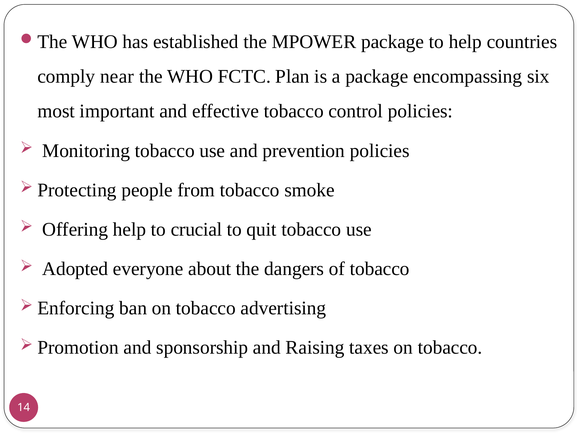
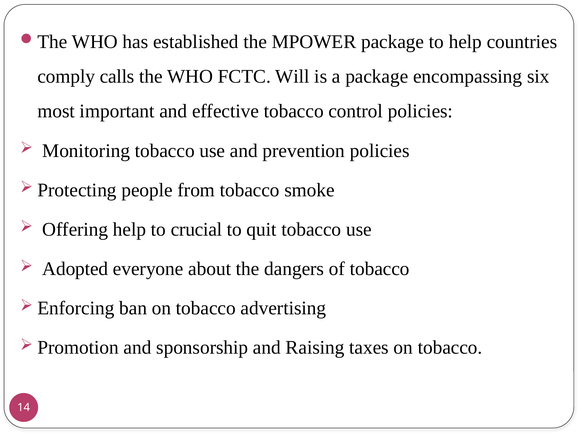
near: near -> calls (117, 76)
Plan: Plan -> Will (292, 76)
